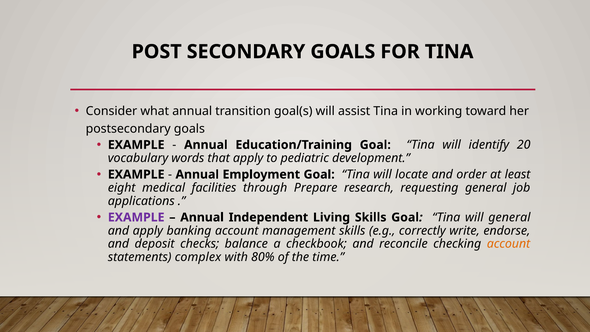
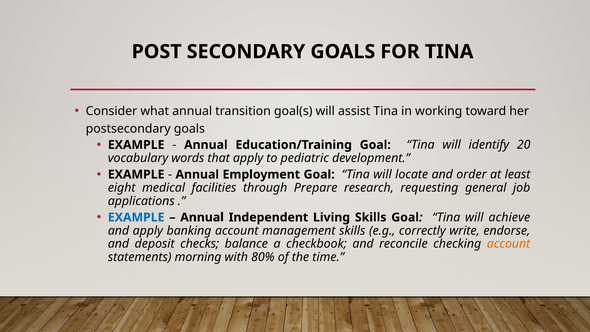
EXAMPLE colour: purple -> blue (136, 217)
will general: general -> achieve (509, 217)
complex: complex -> morning (198, 257)
